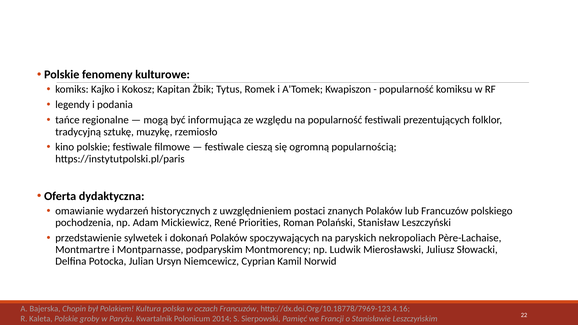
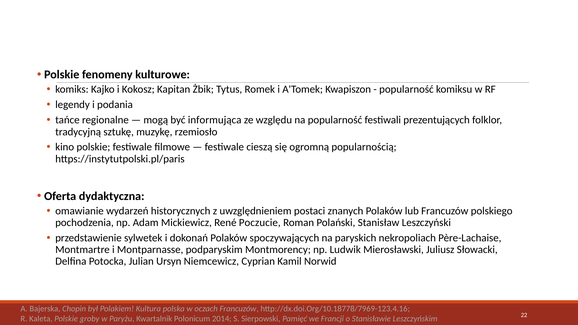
Priorities: Priorities -> Poczucie (260, 223)
